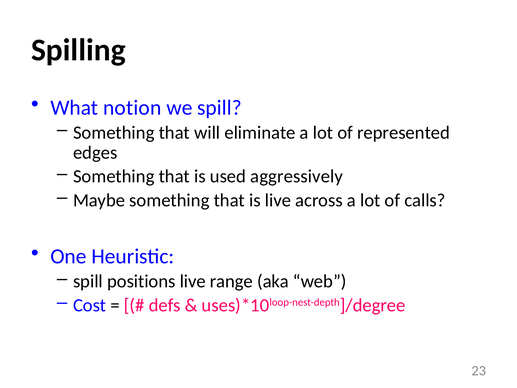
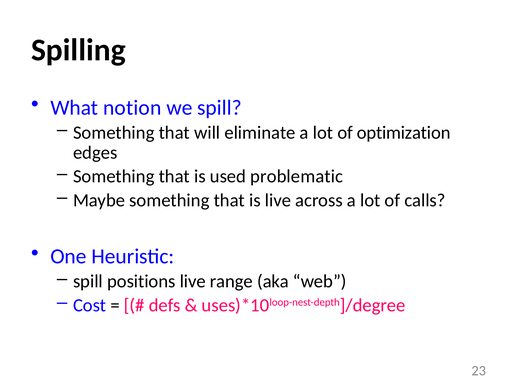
represented: represented -> optimization (404, 132)
aggressively: aggressively -> problematic (297, 176)
